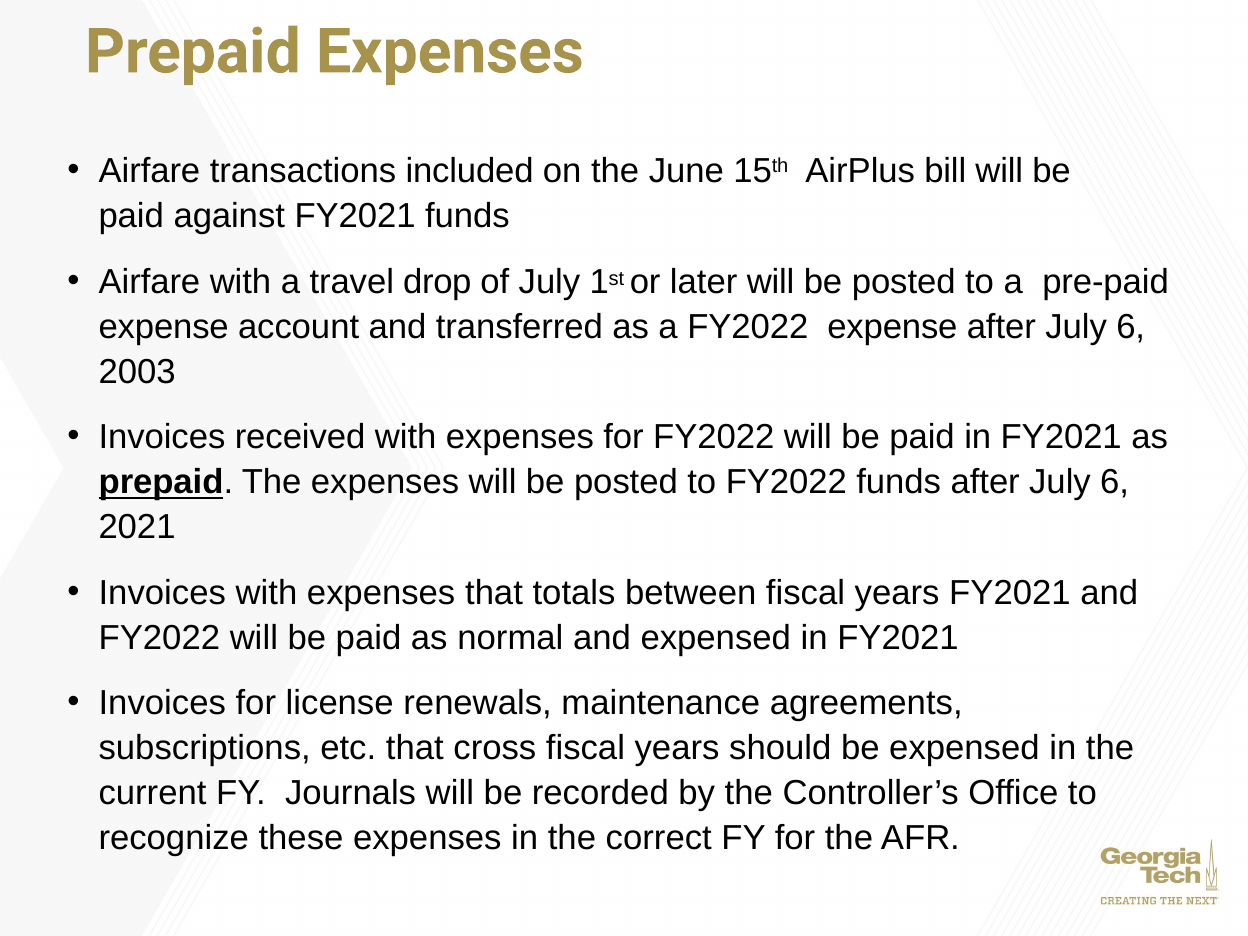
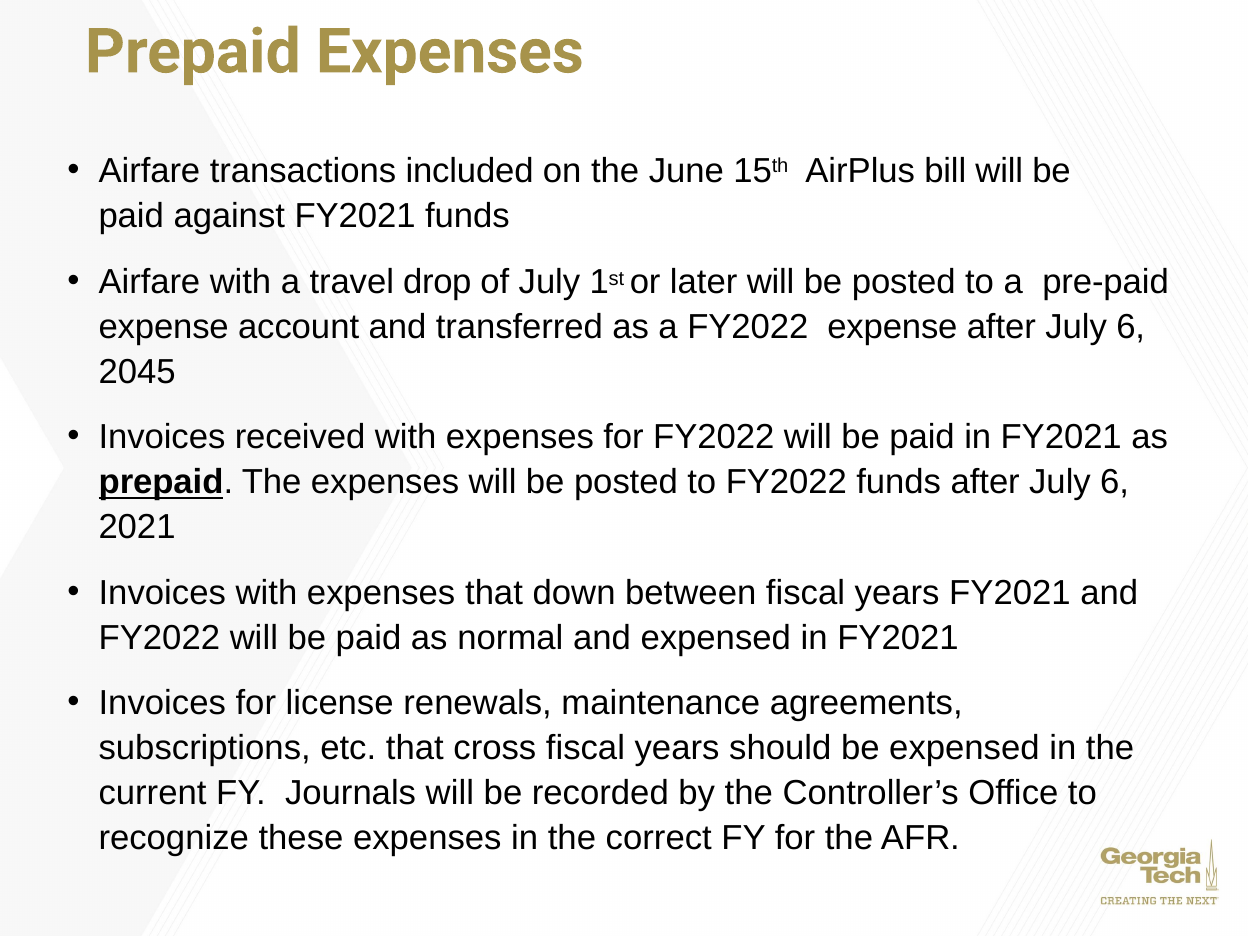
2003: 2003 -> 2045 (137, 372)
totals: totals -> down (574, 593)
